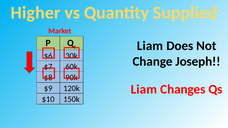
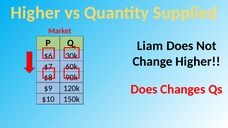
Change Joseph: Joseph -> Higher (198, 62)
Liam: Liam -> Does (144, 89)
